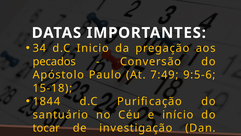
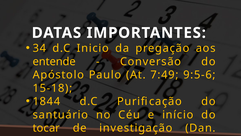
pecados: pecados -> entende (54, 61)
